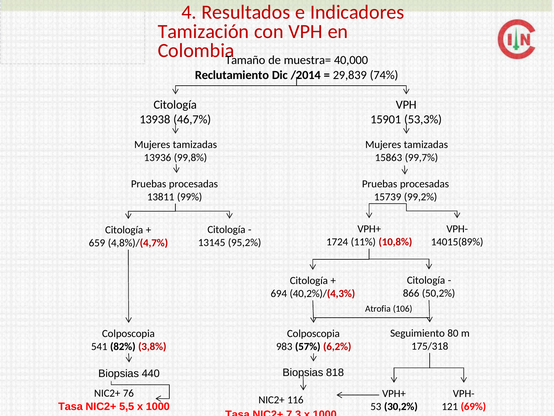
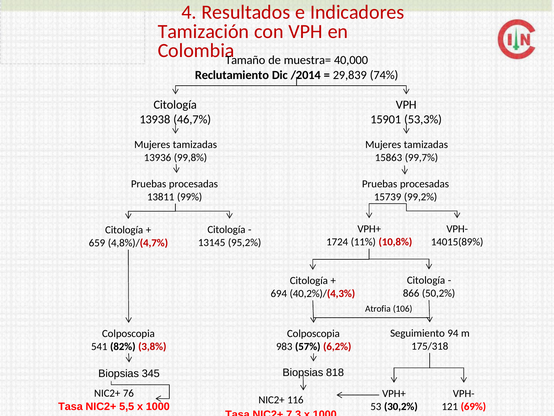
80: 80 -> 94 (453, 333)
440: 440 -> 345 (151, 373)
